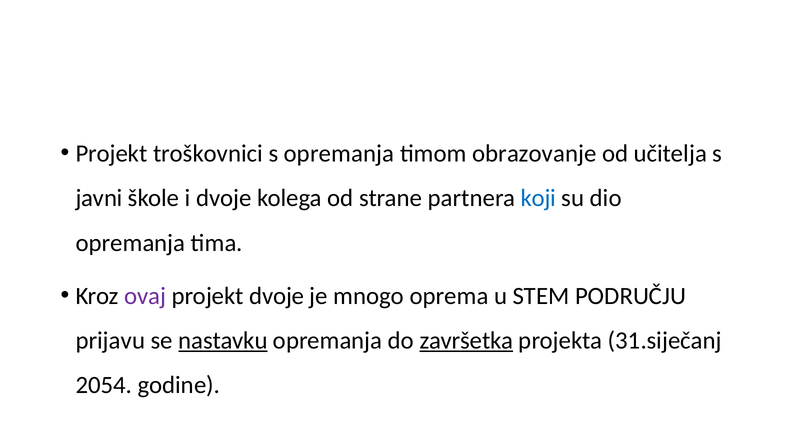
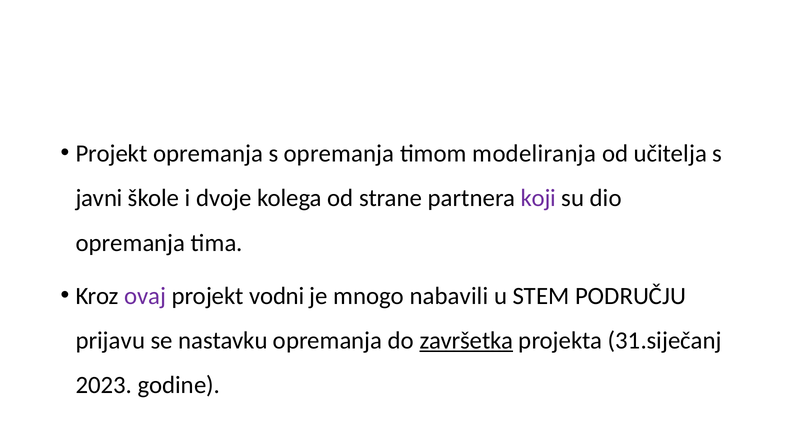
Projekt troškovnici: troškovnici -> opremanja (208, 154)
obrazovanje: obrazovanje -> modeliranja (534, 154)
koji colour: blue -> purple (538, 198)
projekt dvoje: dvoje -> vodni (277, 296)
oprema: oprema -> nabavili (449, 296)
nastavku underline: present -> none (223, 341)
2054: 2054 -> 2023 (104, 385)
